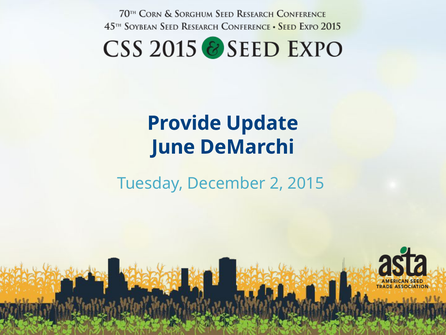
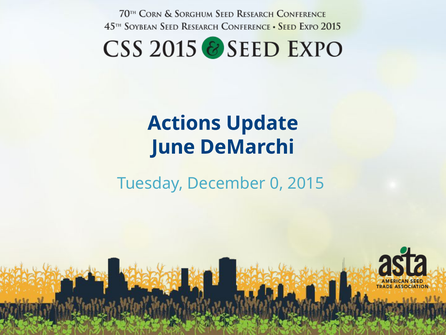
Provide: Provide -> Actions (184, 123)
2: 2 -> 0 (277, 183)
